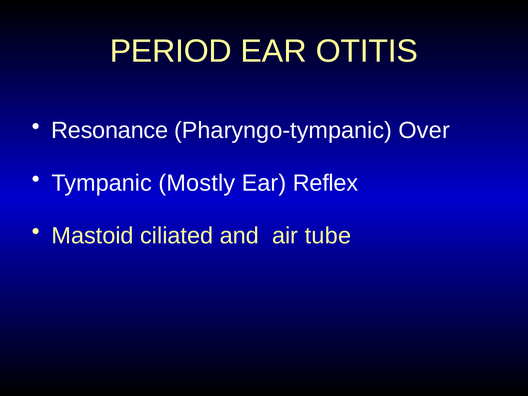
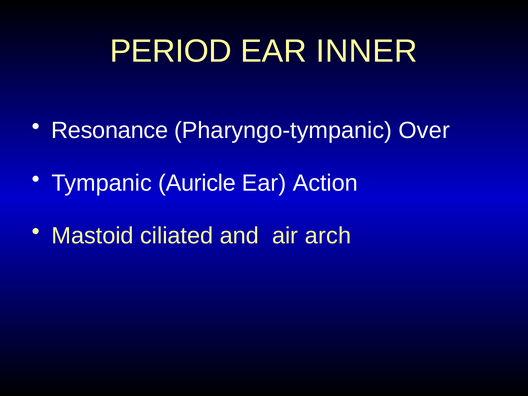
OTITIS: OTITIS -> INNER (367, 51)
Mostly: Mostly -> Auricle (197, 183)
Reflex: Reflex -> Action (325, 183)
tube: tube -> arch (328, 236)
